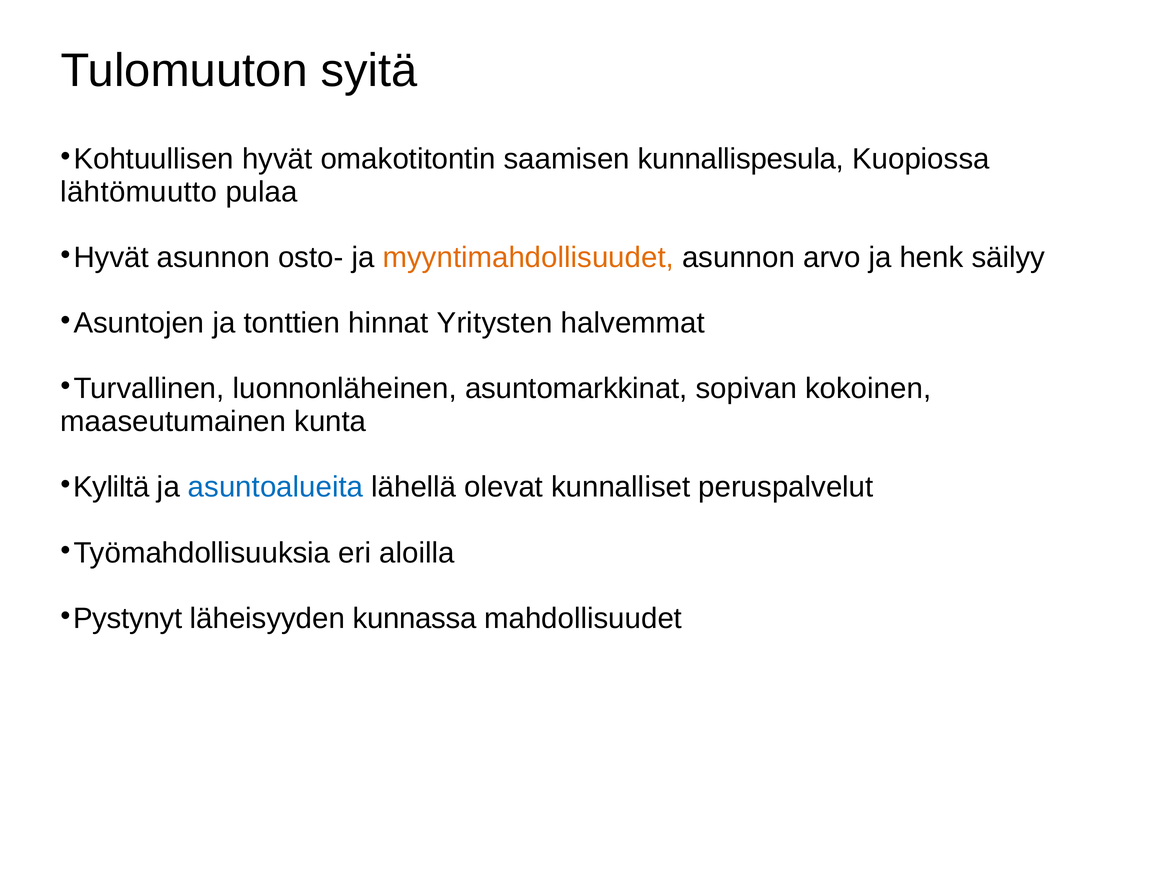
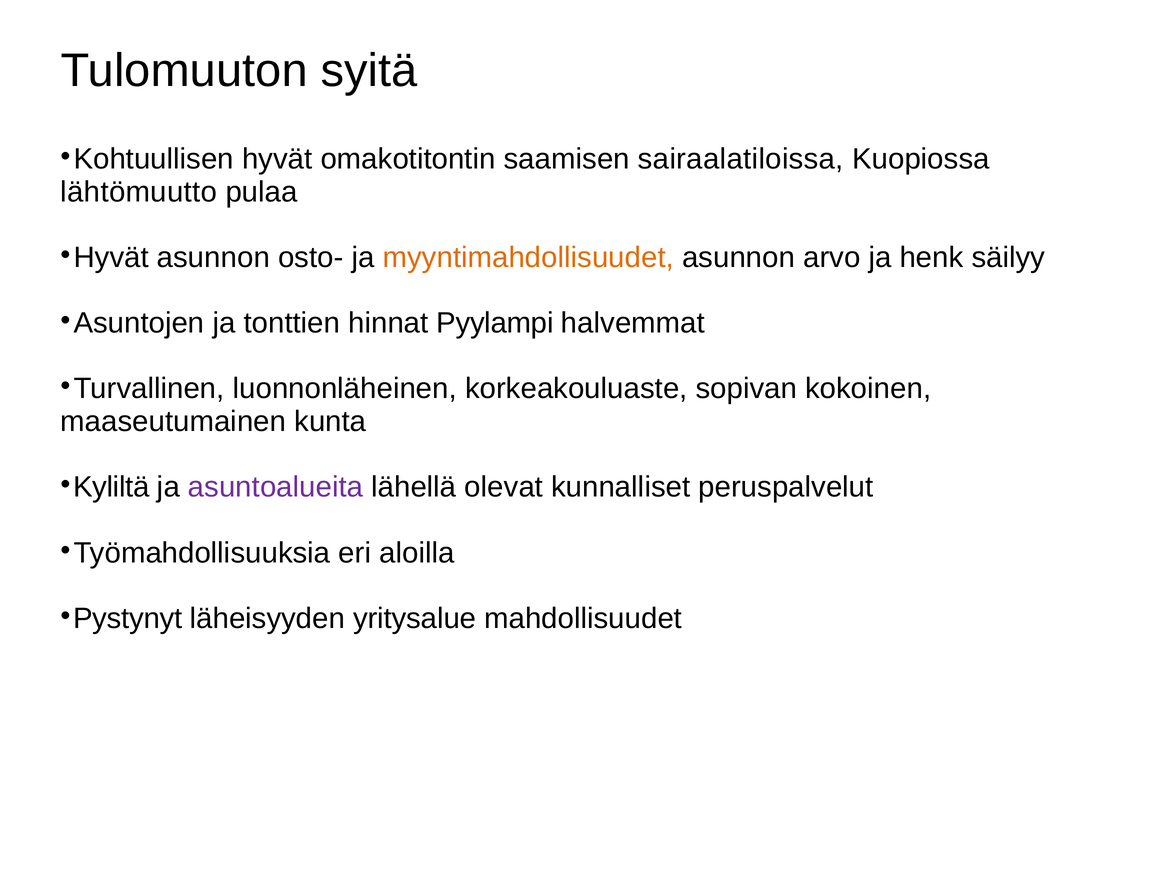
kunnallispesula: kunnallispesula -> sairaalatiloissa (741, 159)
Yritysten: Yritysten -> Pyylampi (495, 323)
asuntomarkkinat: asuntomarkkinat -> korkeakouluaste (576, 389)
asuntoalueita colour: blue -> purple (276, 487)
kunnassa: kunnassa -> yritysalue (415, 619)
